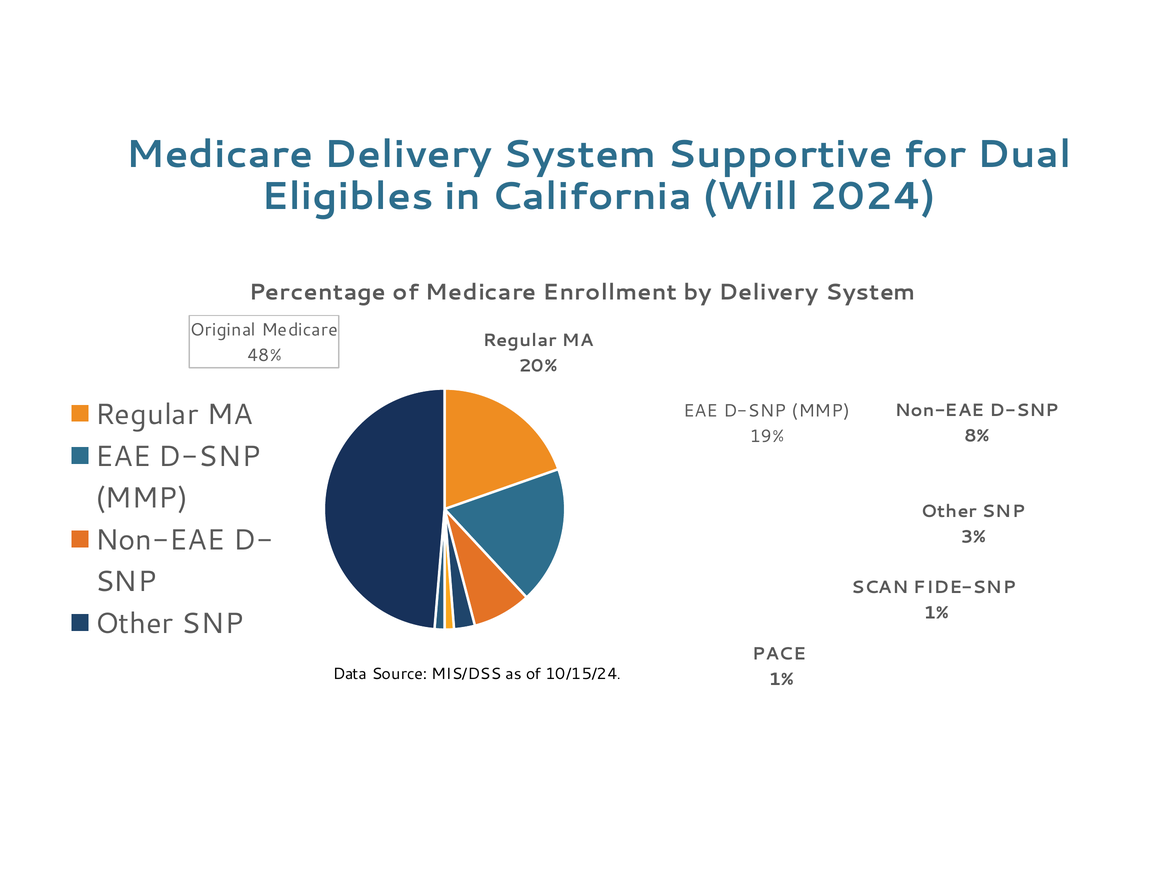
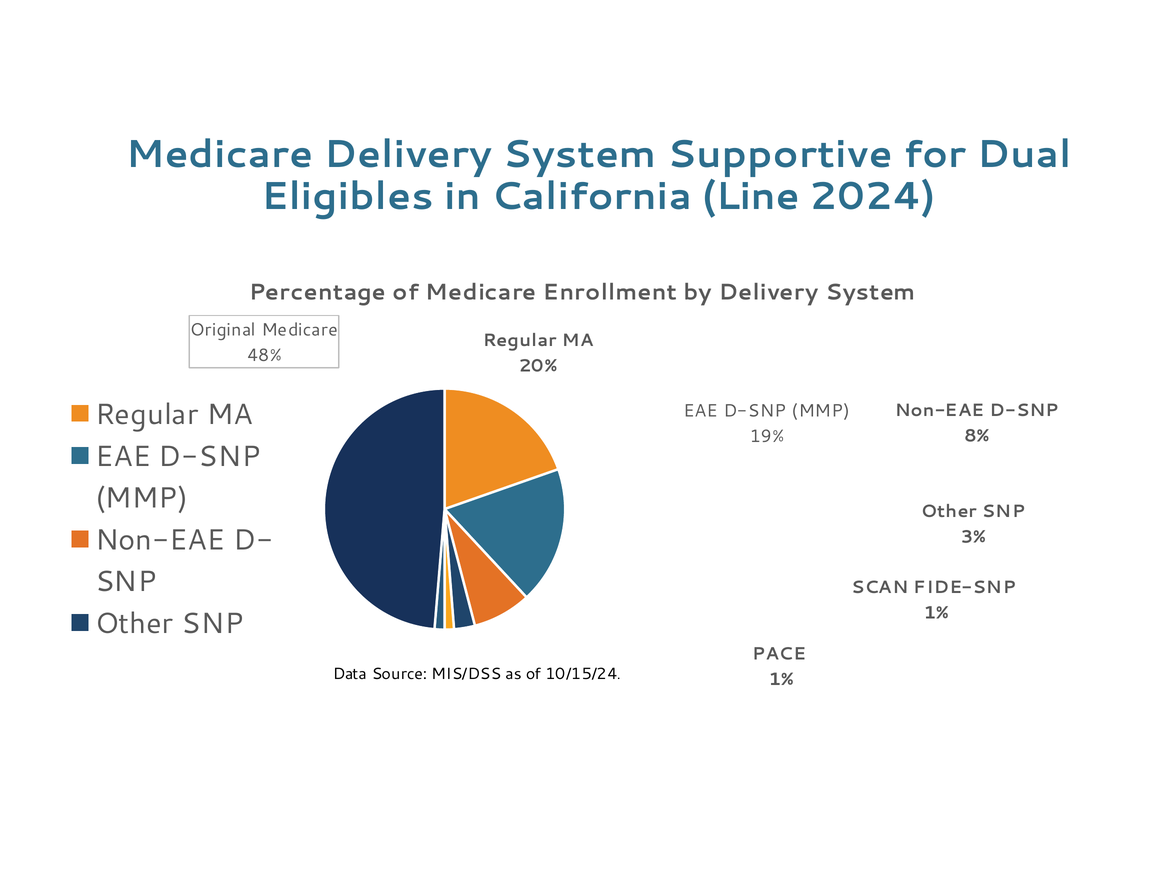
Will: Will -> Line (751, 197)
